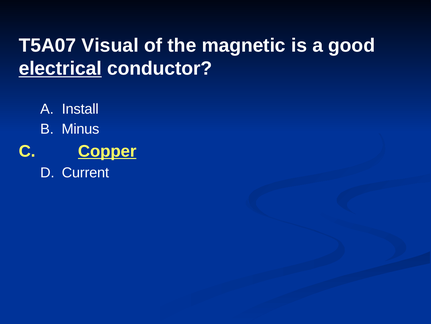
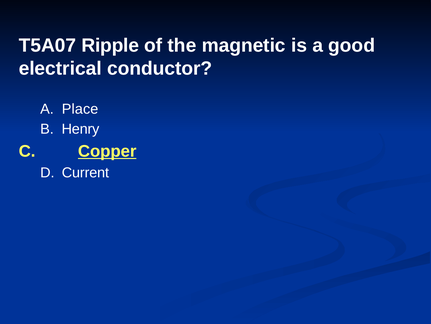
Visual: Visual -> Ripple (110, 45)
electrical underline: present -> none (60, 68)
Install: Install -> Place (80, 109)
Minus: Minus -> Henry (80, 129)
